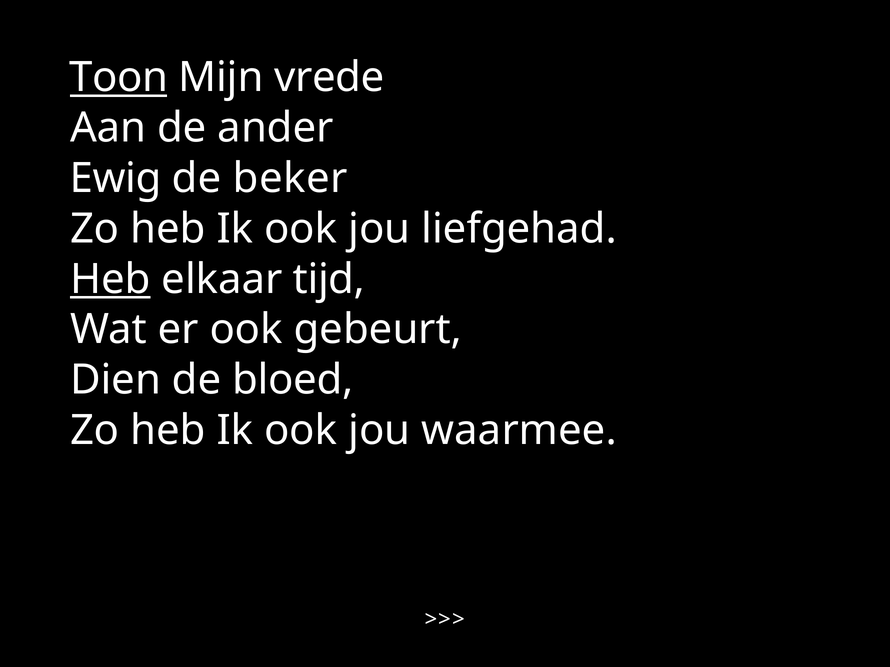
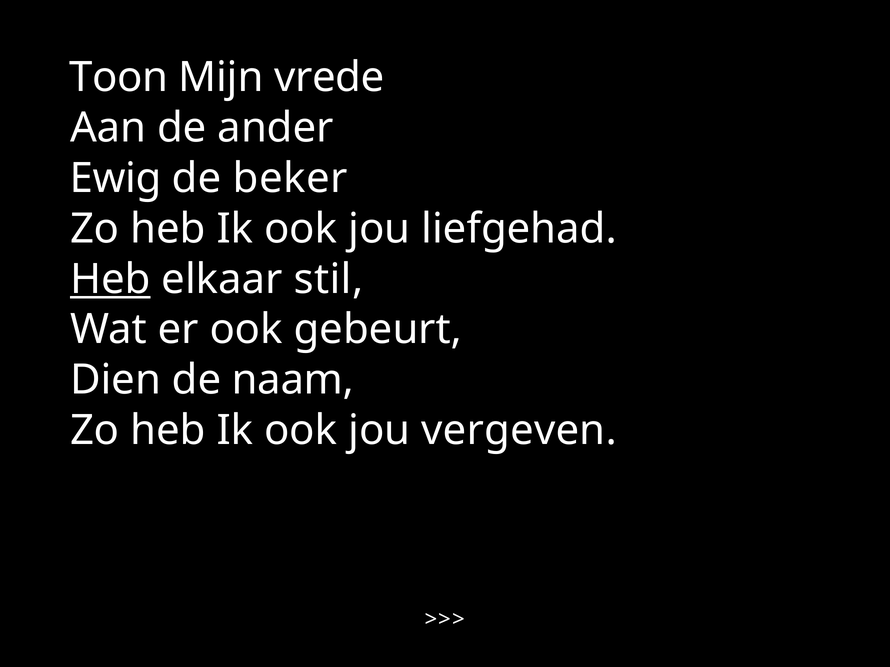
Toon underline: present -> none (119, 78)
tijd: tijd -> stil (329, 279)
de bloed: bloed -> naam (293, 380)
waarmee: waarmee -> vergeven (519, 431)
